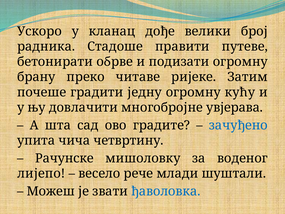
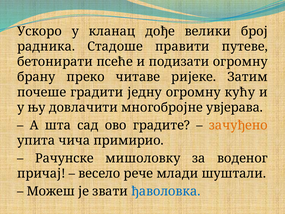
обрве: обрве -> псеће (115, 62)
зачуђено colour: blue -> orange (238, 125)
четвртину: четвртину -> примирио (129, 140)
лијепо: лијепо -> причај (41, 173)
